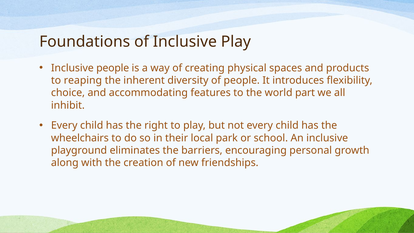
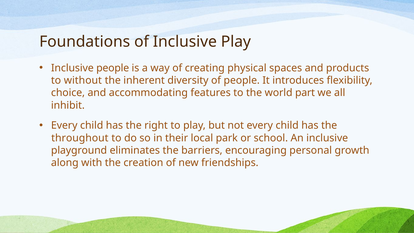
reaping: reaping -> without (83, 80)
wheelchairs: wheelchairs -> throughout (80, 138)
